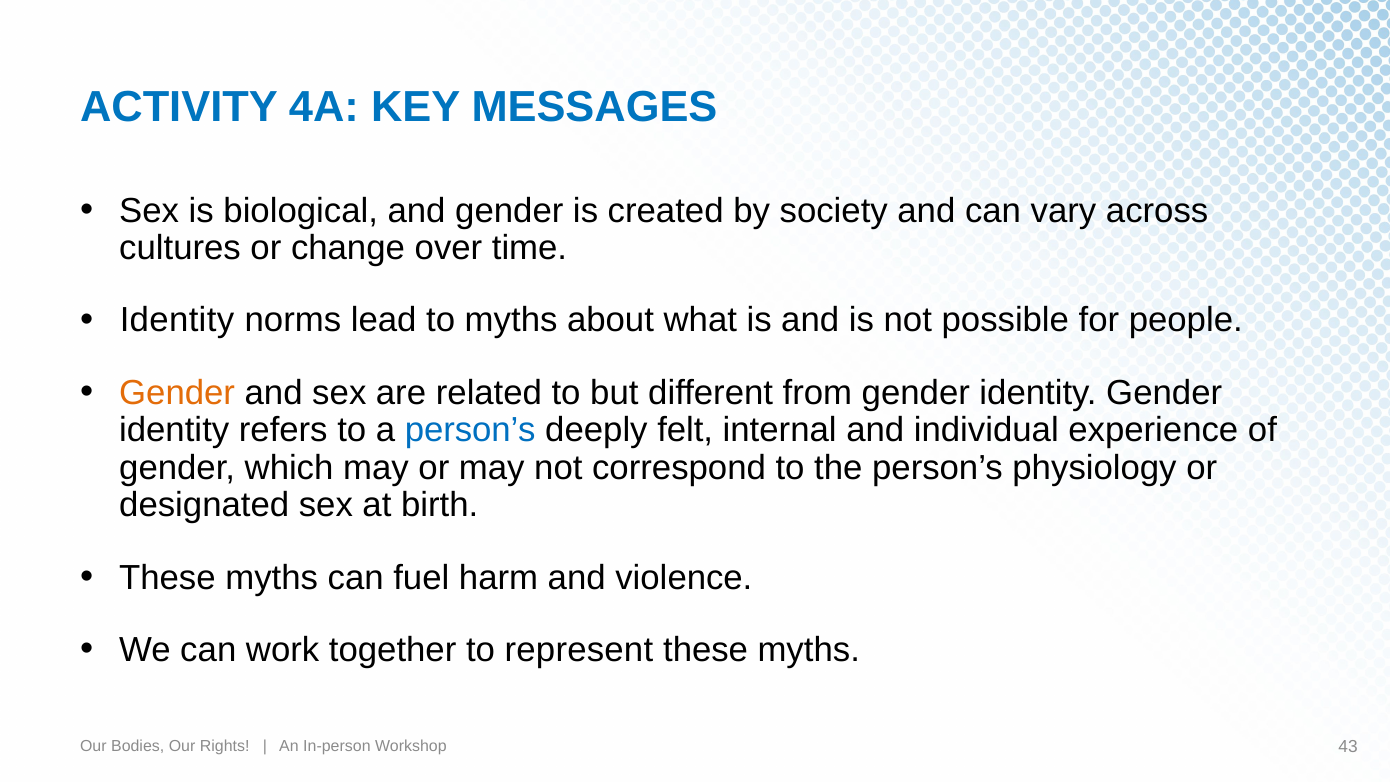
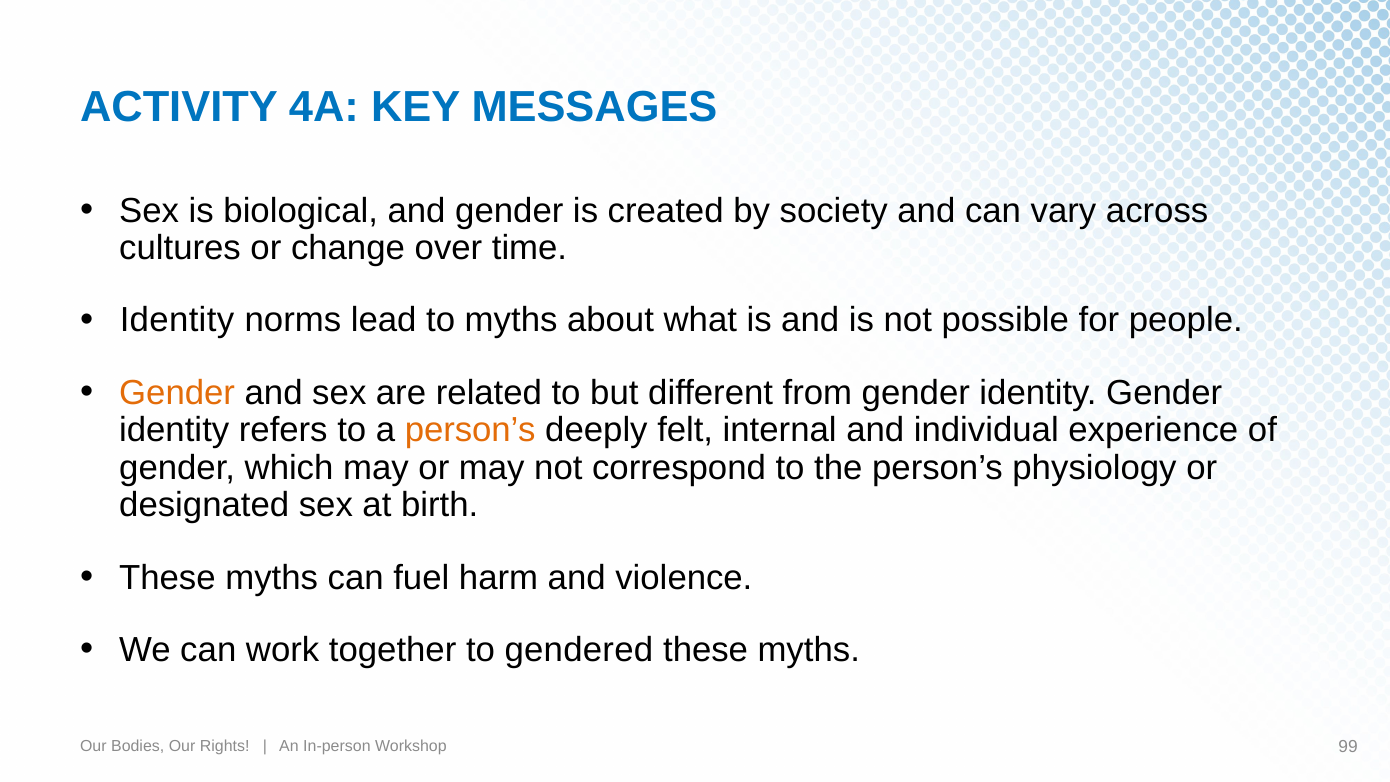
person’s colour: blue -> orange (470, 430)
represent: represent -> gendered (579, 650)
43: 43 -> 99 (1348, 747)
